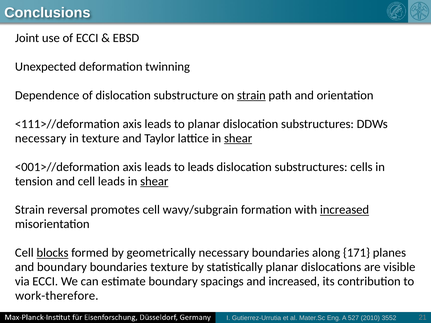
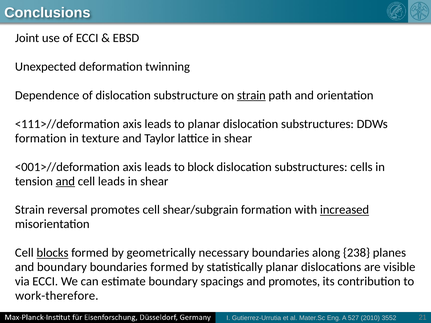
necessary: necessary -> formation (41, 138)
shear underline: present -> none (238, 138)
to leads: leads -> block (201, 167)
and underline: none -> present (65, 181)
shear underline: present -> none (154, 181)
wavy/subgrain: wavy/subgrain -> shear/subgrain (200, 210)
171: 171 -> 238 (356, 253)
boundaries texture: texture -> formed (169, 267)
and increased: increased -> promotes (294, 282)
